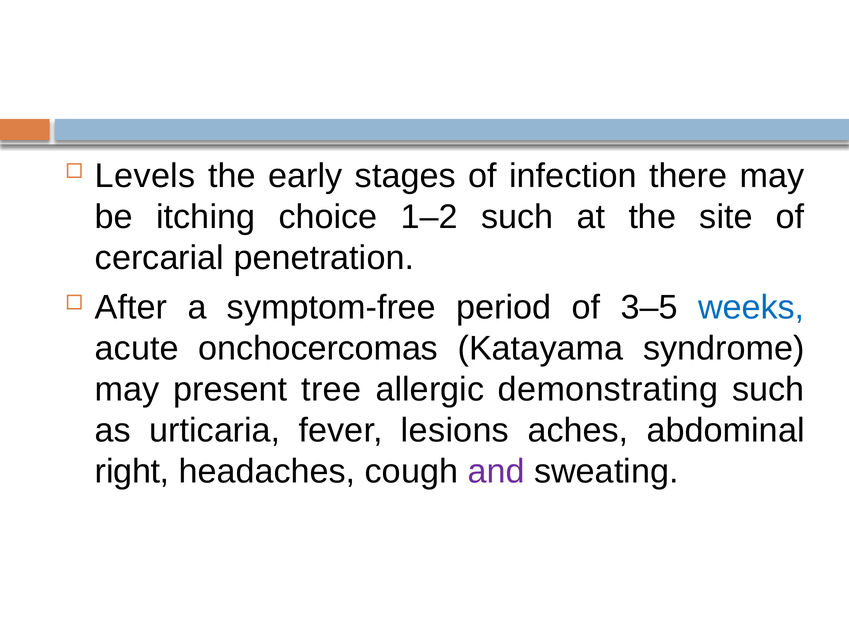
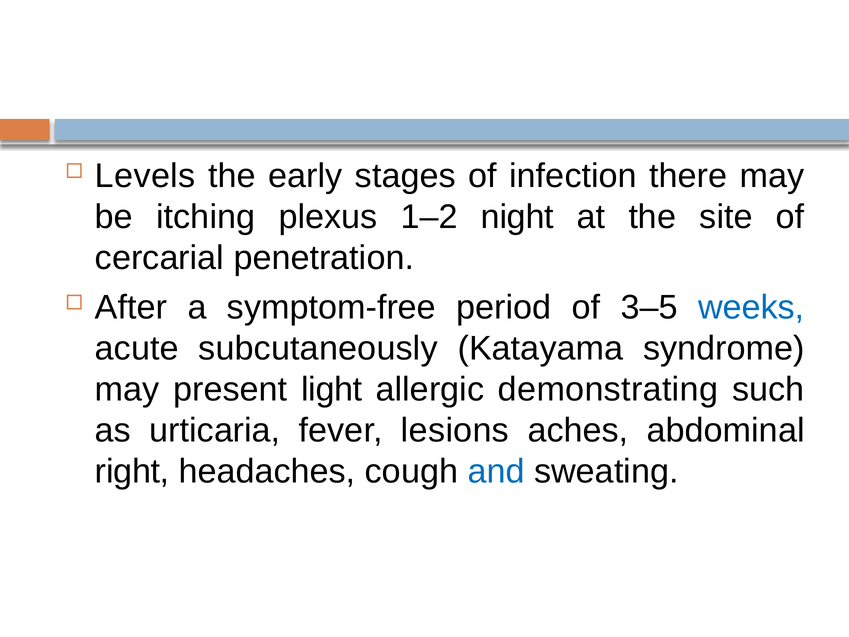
choice: choice -> plexus (328, 217)
1–2 such: such -> night (517, 217)
onchocercomas: onchocercomas -> subcutaneously (318, 348)
tree: tree -> light (332, 389)
and colour: purple -> blue (496, 472)
